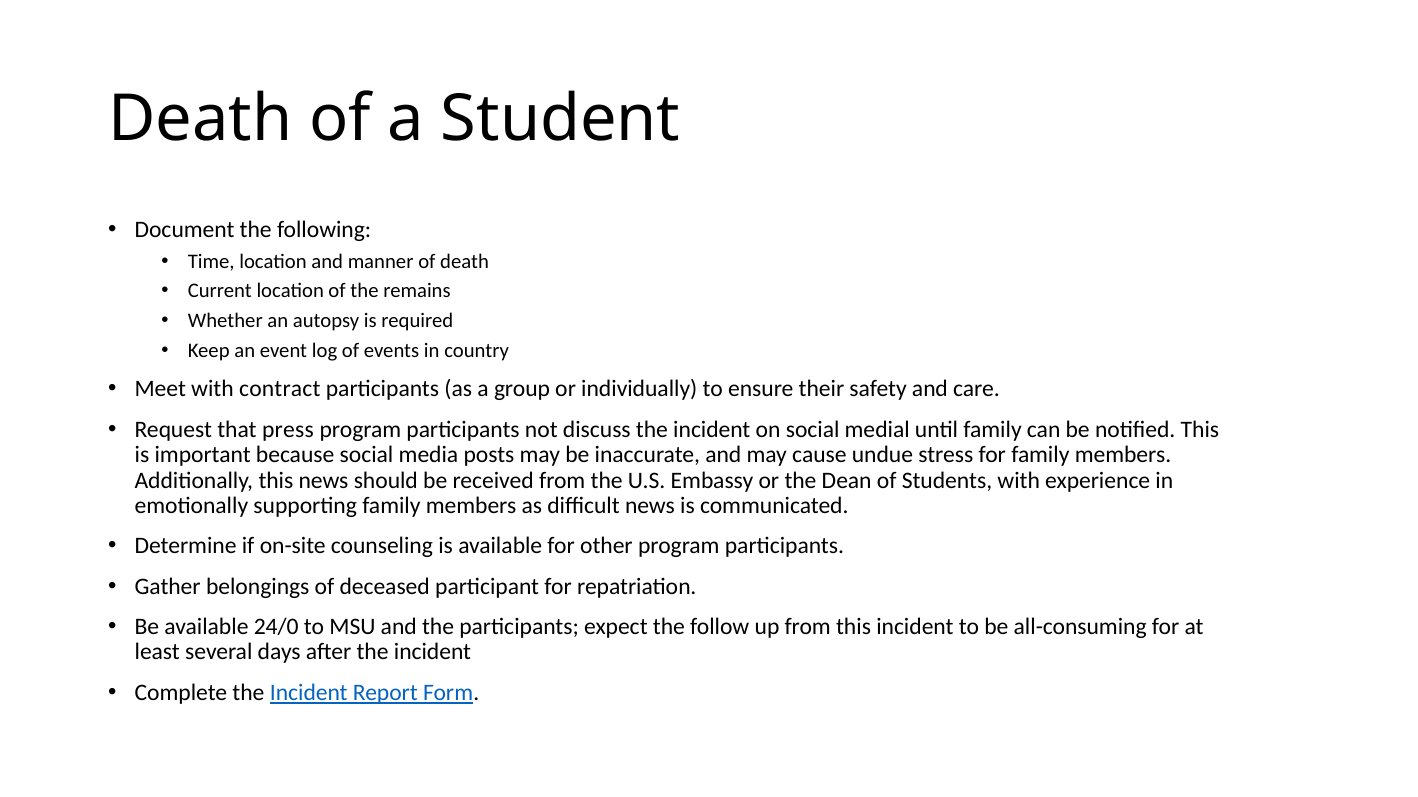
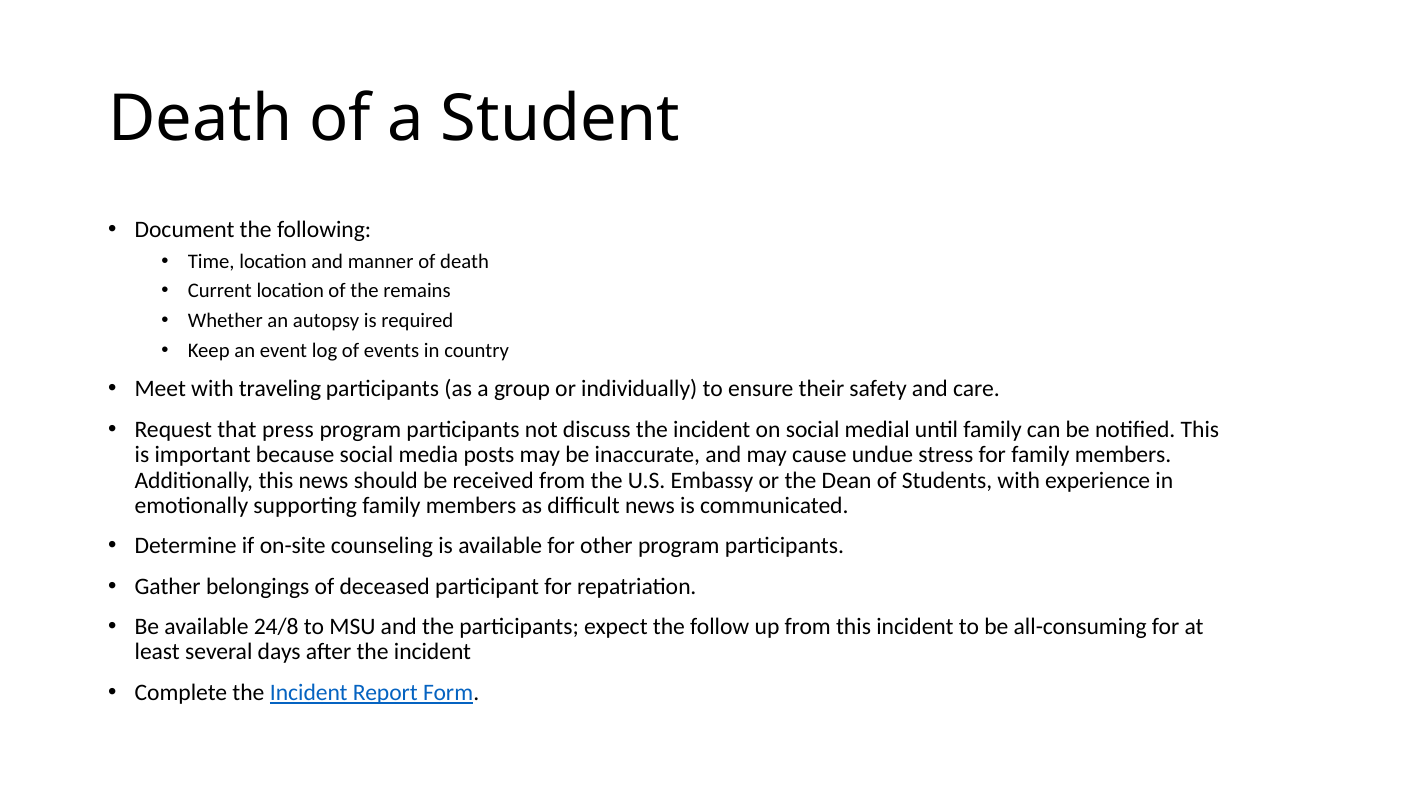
contract: contract -> traveling (280, 389)
24/0: 24/0 -> 24/8 (276, 627)
